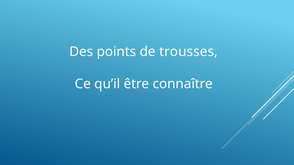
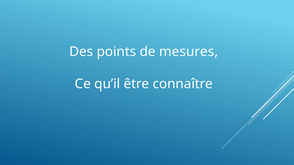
trousses: trousses -> mesures (189, 52)
